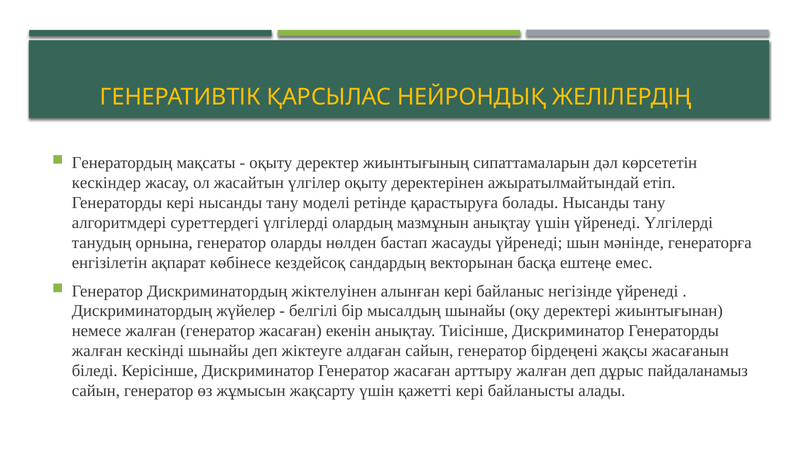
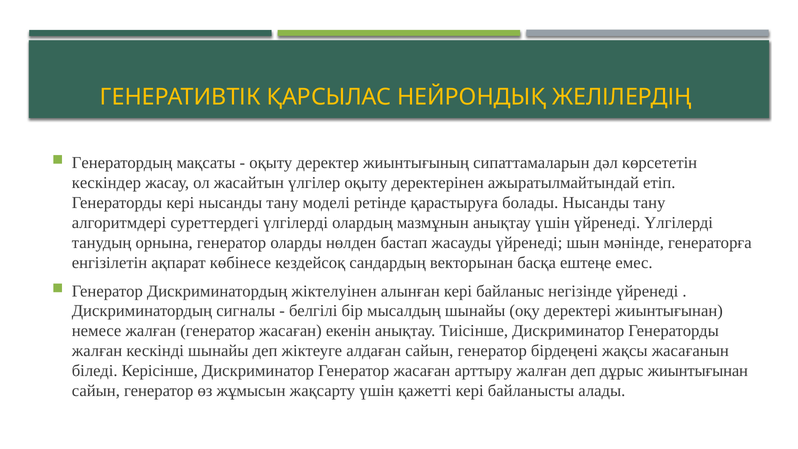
жүйелер: жүйелер -> сигналы (246, 311)
дұрыс пайдаланамыз: пайдаланамыз -> жиынтығынан (698, 371)
